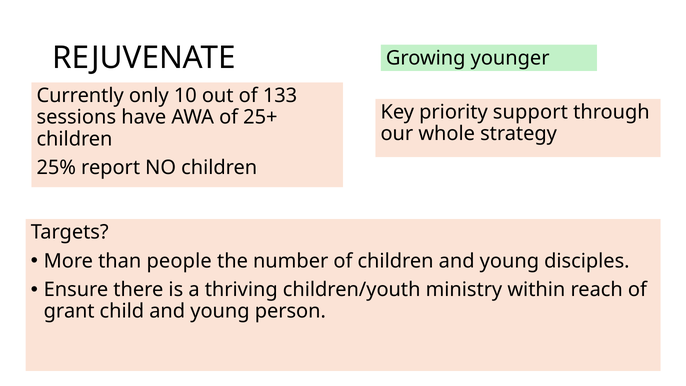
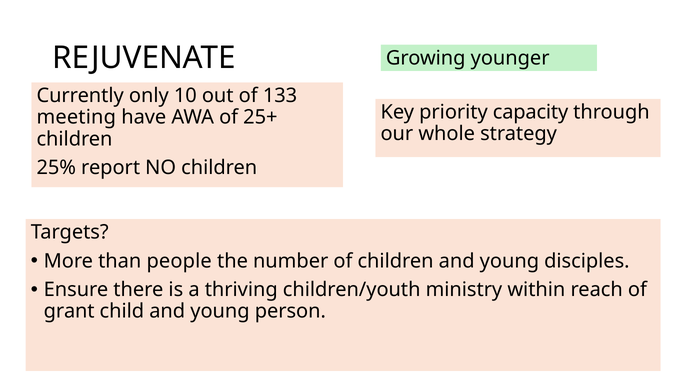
support: support -> capacity (531, 112)
sessions: sessions -> meeting (76, 117)
